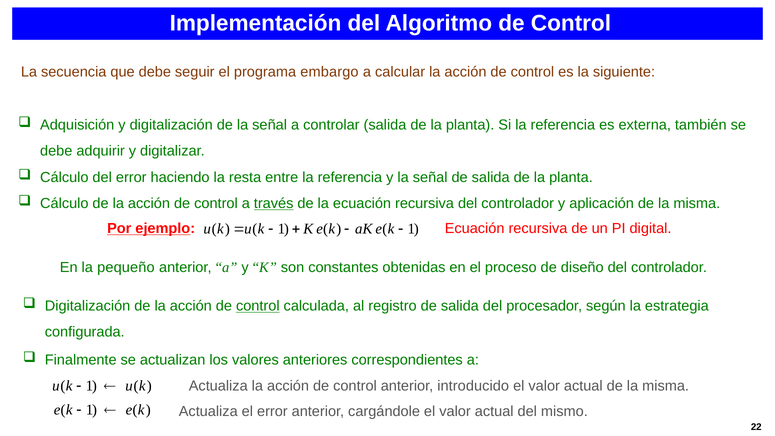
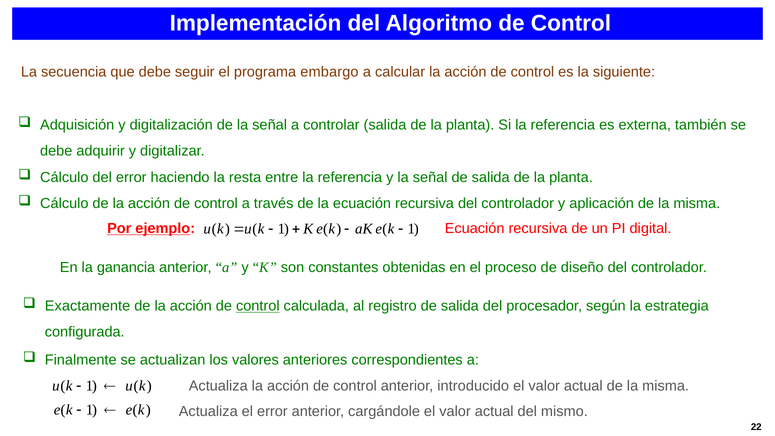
través underline: present -> none (274, 203)
pequeño: pequeño -> ganancia (126, 268)
Digitalización: Digitalización -> Exactamente (88, 306)
